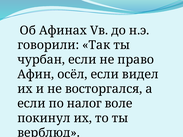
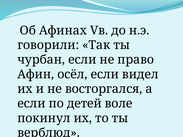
налог: налог -> детей (84, 104)
